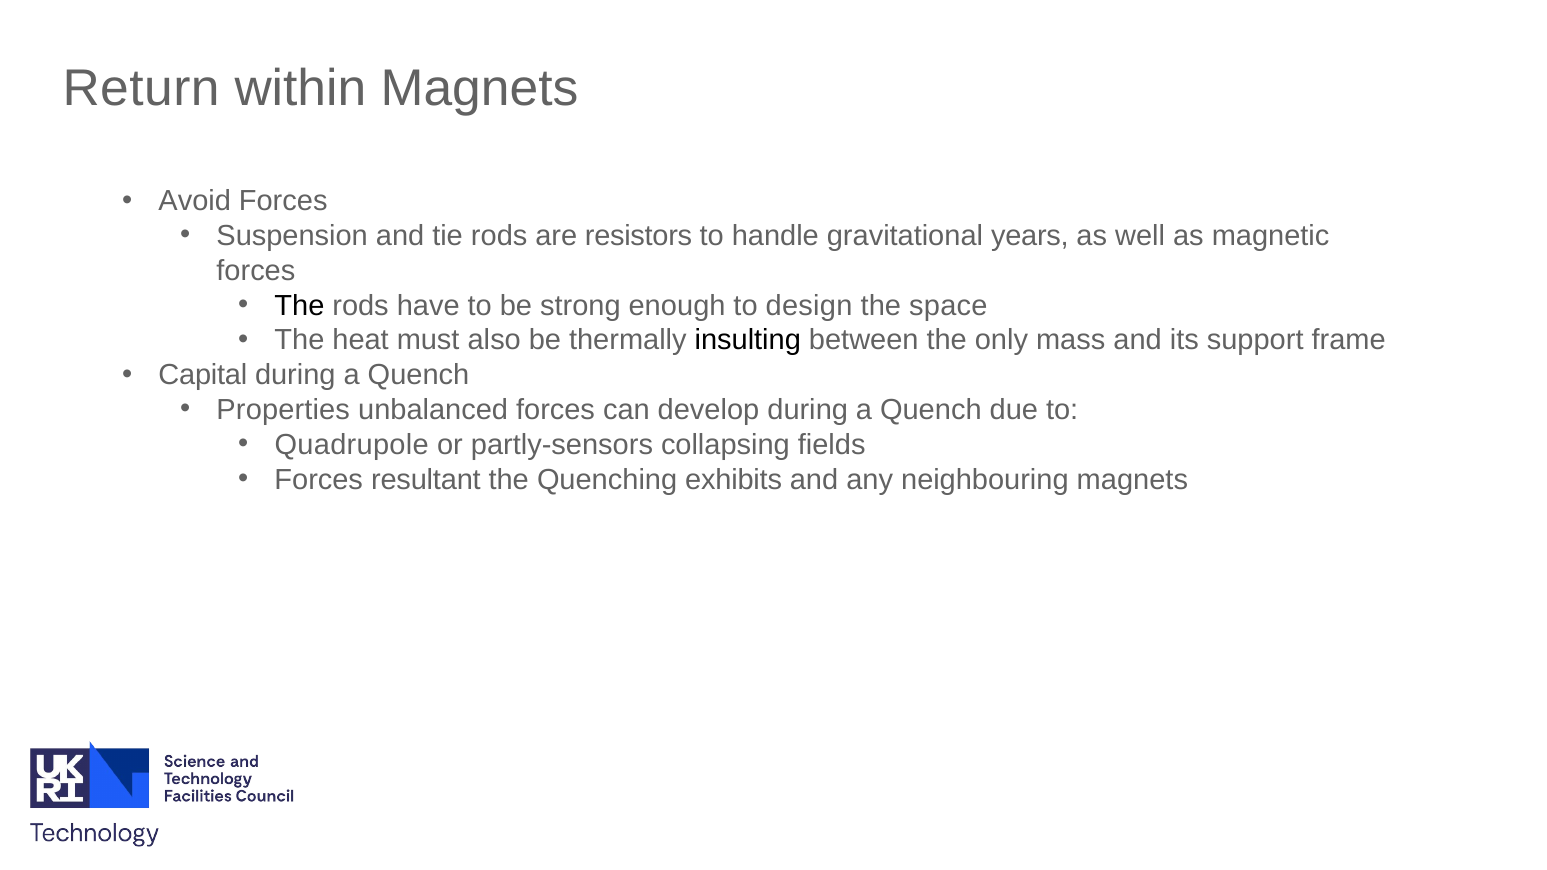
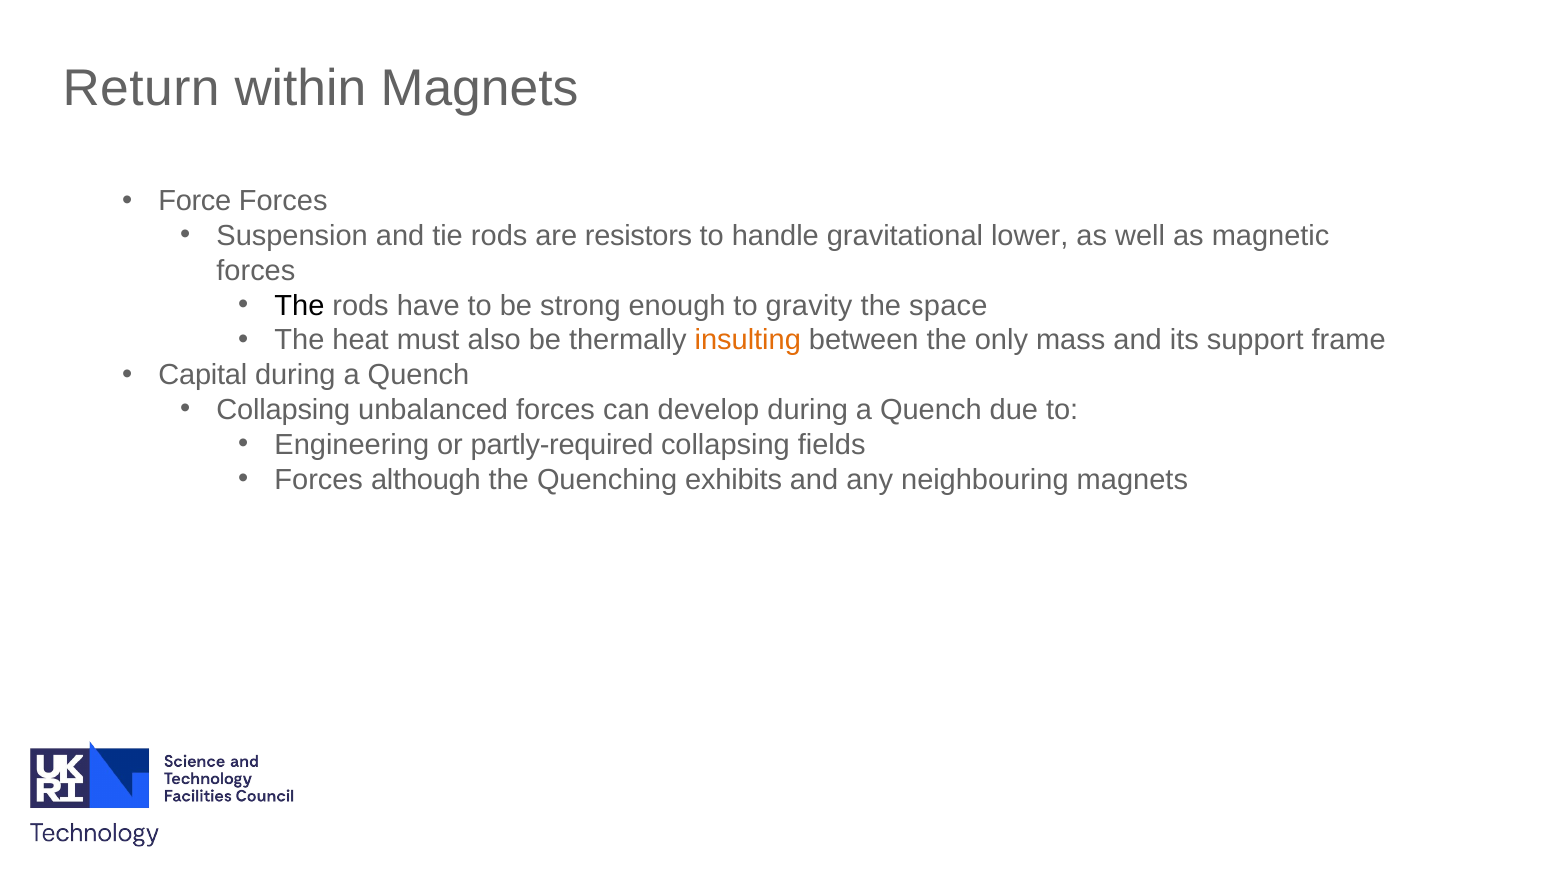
Avoid: Avoid -> Force (195, 201)
years: years -> lower (1030, 236)
design: design -> gravity (809, 306)
insulting colour: black -> orange (748, 340)
Properties: Properties -> Collapsing (283, 410)
Quadrupole: Quadrupole -> Engineering (352, 445)
partly-sensors: partly-sensors -> partly-required (562, 445)
resultant: resultant -> although (426, 480)
